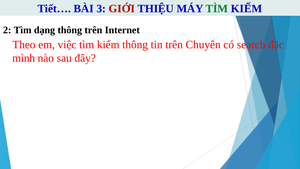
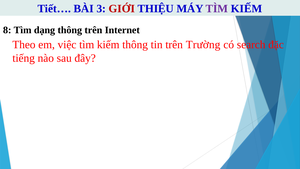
TÌM colour: green -> purple (217, 9)
2: 2 -> 8 (7, 30)
Chuyên: Chuyên -> Trường (203, 45)
mình: mình -> tiếng (24, 58)
